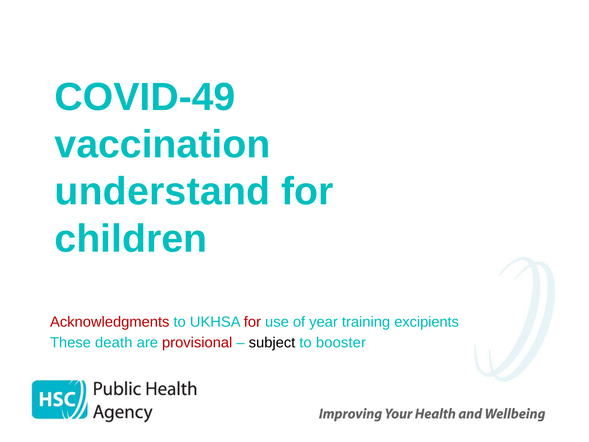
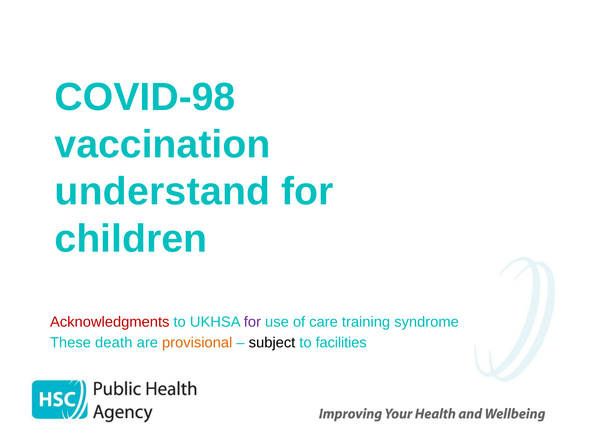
COVID-49: COVID-49 -> COVID-98 (145, 97)
for colour: red -> purple (252, 322)
year: year -> care (324, 322)
excipients: excipients -> syndrome (427, 322)
provisional colour: red -> orange (197, 342)
booster: booster -> facilities (341, 342)
